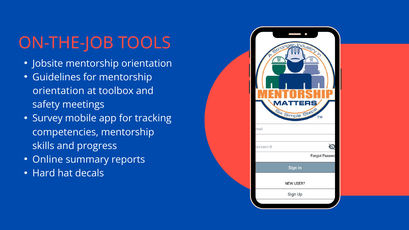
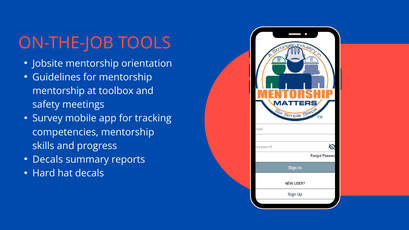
orientation: orientation -> mentorship (59, 91)
Online: Online -> Decals (48, 160)
